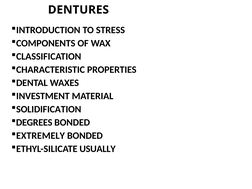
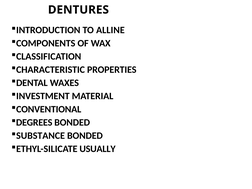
STRESS: STRESS -> ALLINE (110, 30)
SOLIDIFICATION: SOLIDIFICATION -> CONVENTIONAL (49, 109)
EXTREMELY: EXTREMELY -> SUBSTANCE (41, 136)
